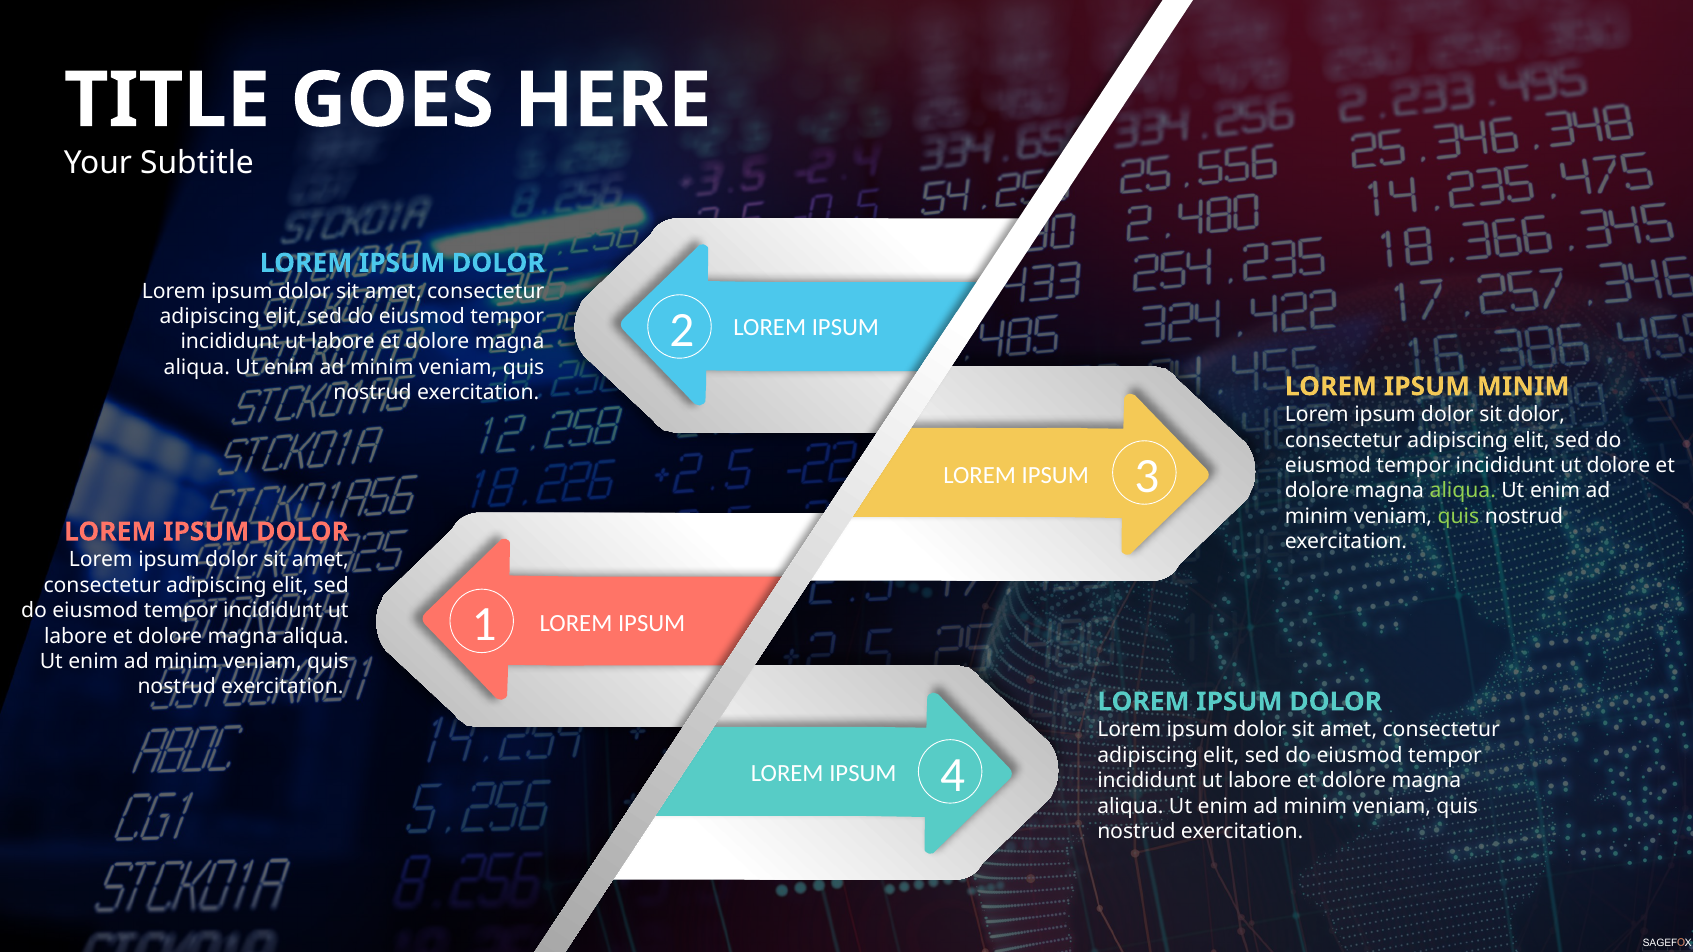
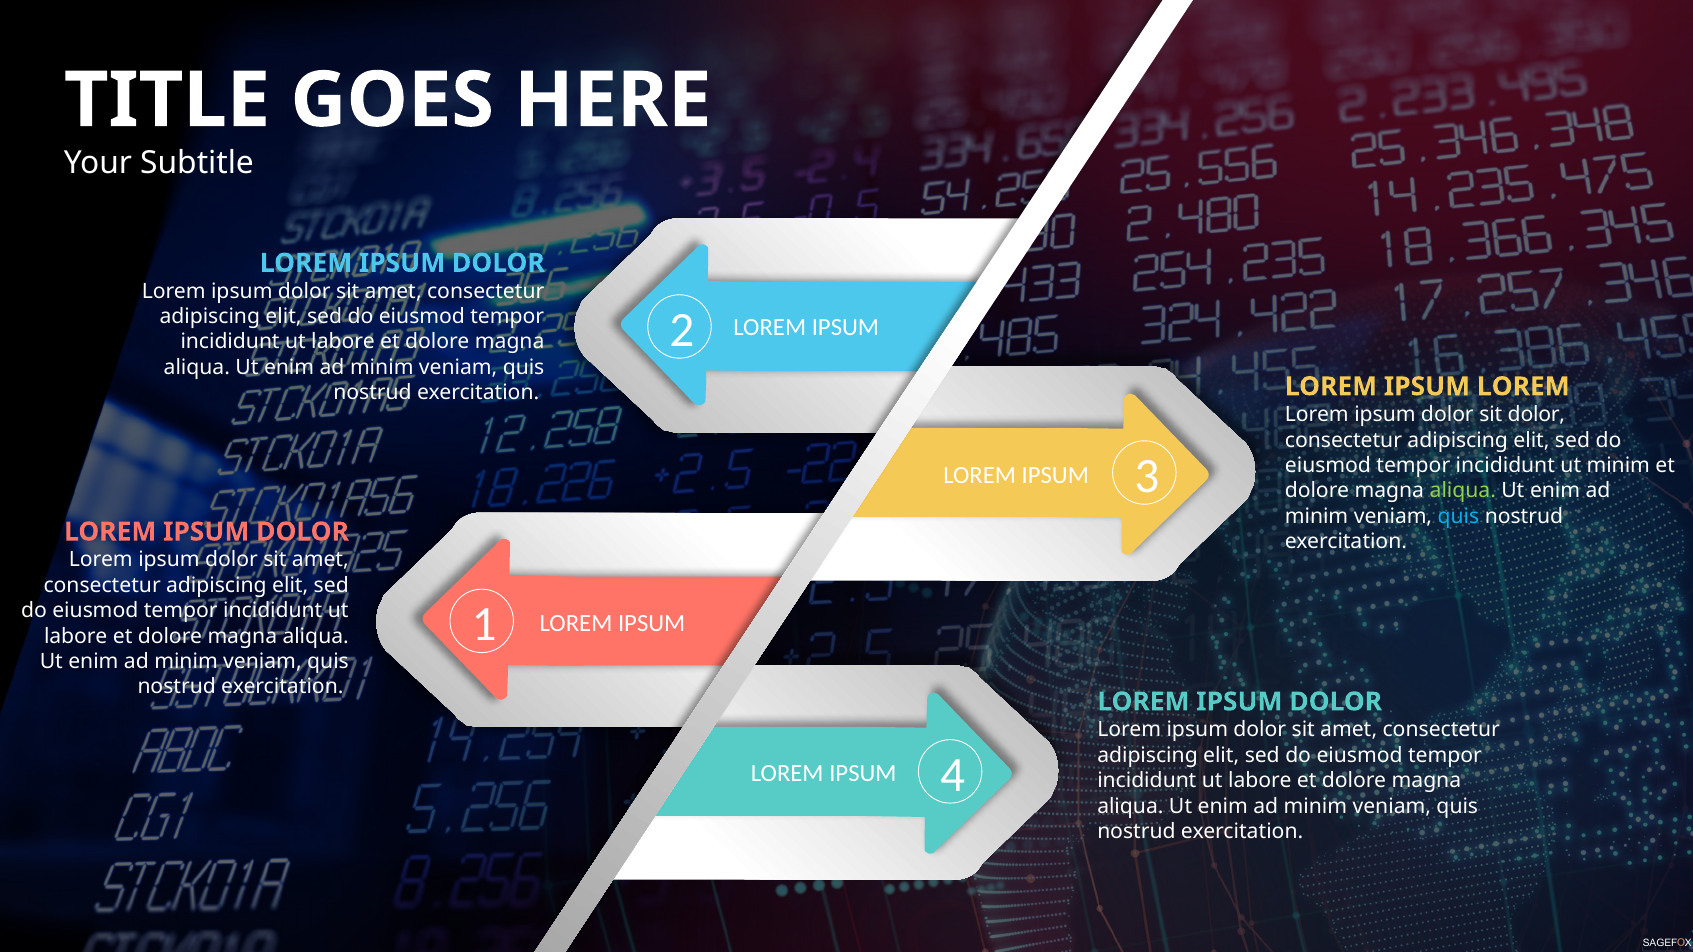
MINIM: MINIM -> LOREM (1523, 387)
ut dolore: dolore -> minim (1618, 466)
quis colour: light green -> light blue (1458, 516)
